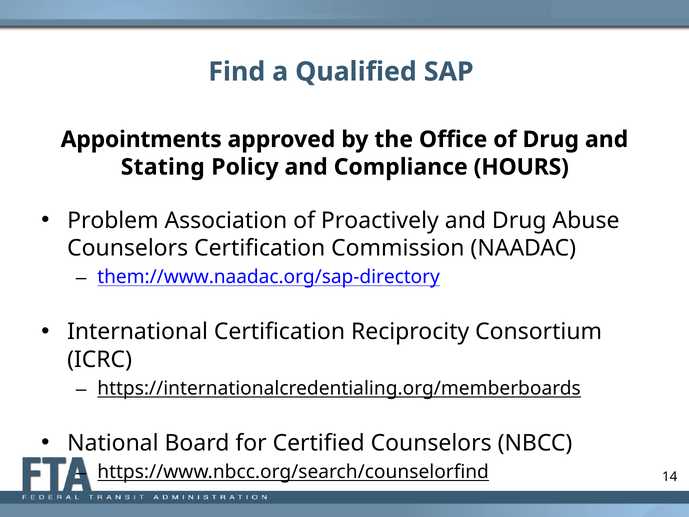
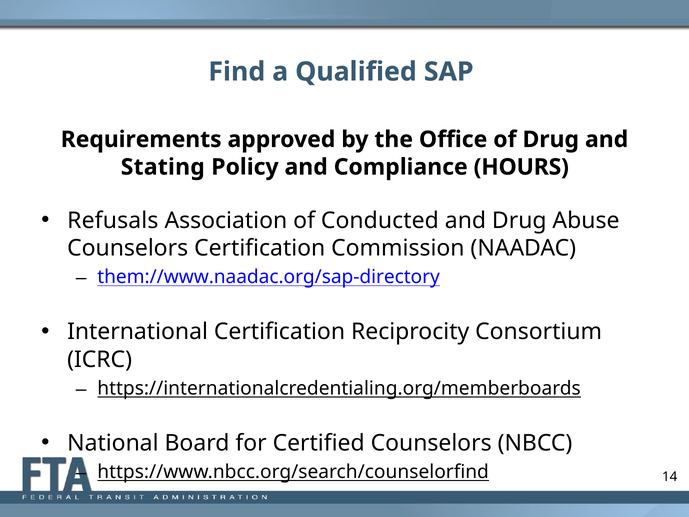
Appointments: Appointments -> Requirements (141, 139)
Problem: Problem -> Refusals (113, 221)
Proactively: Proactively -> Conducted (380, 221)
